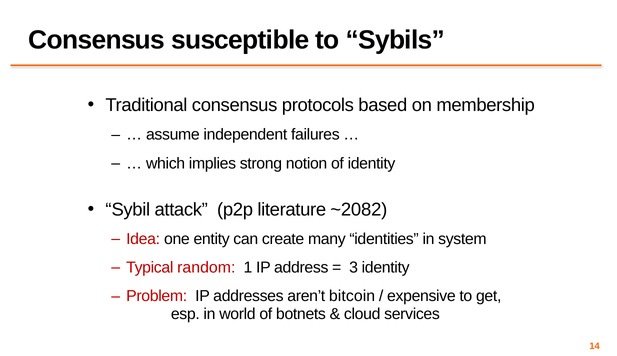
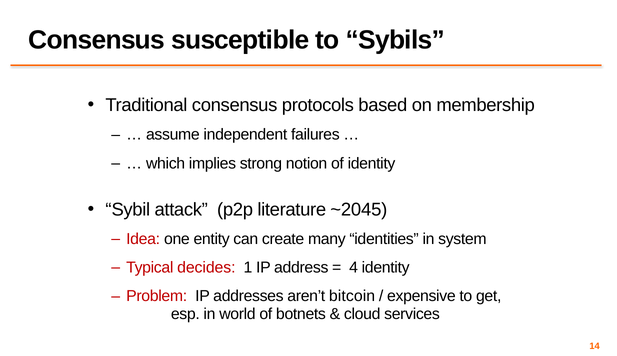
~2082: ~2082 -> ~2045 (359, 210)
random: random -> decides (206, 268)
3: 3 -> 4 (354, 268)
